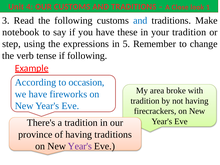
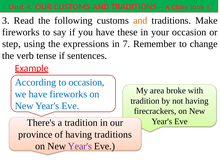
and colour: blue -> orange (140, 20)
notebook: notebook -> fireworks (21, 32)
your tradition: tradition -> occasion (189, 32)
5: 5 -> 7 (126, 44)
if following: following -> sentences (87, 56)
